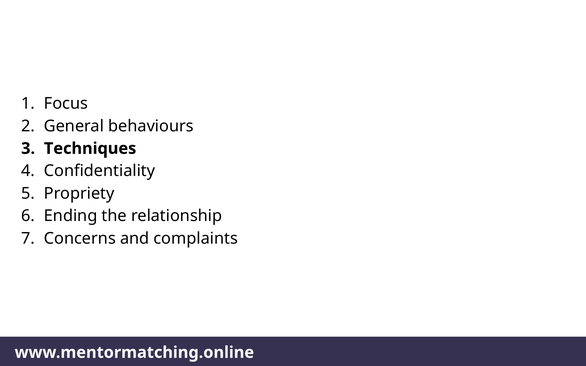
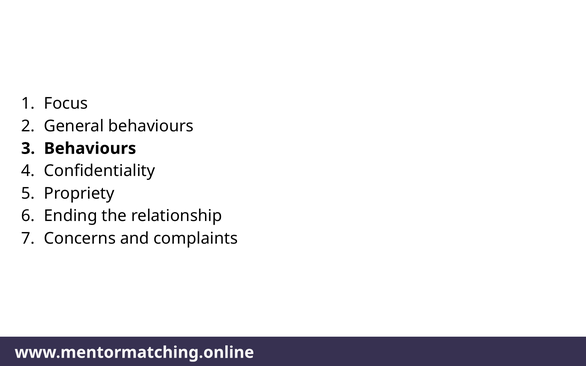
Techniques: Techniques -> Behaviours (90, 149)
